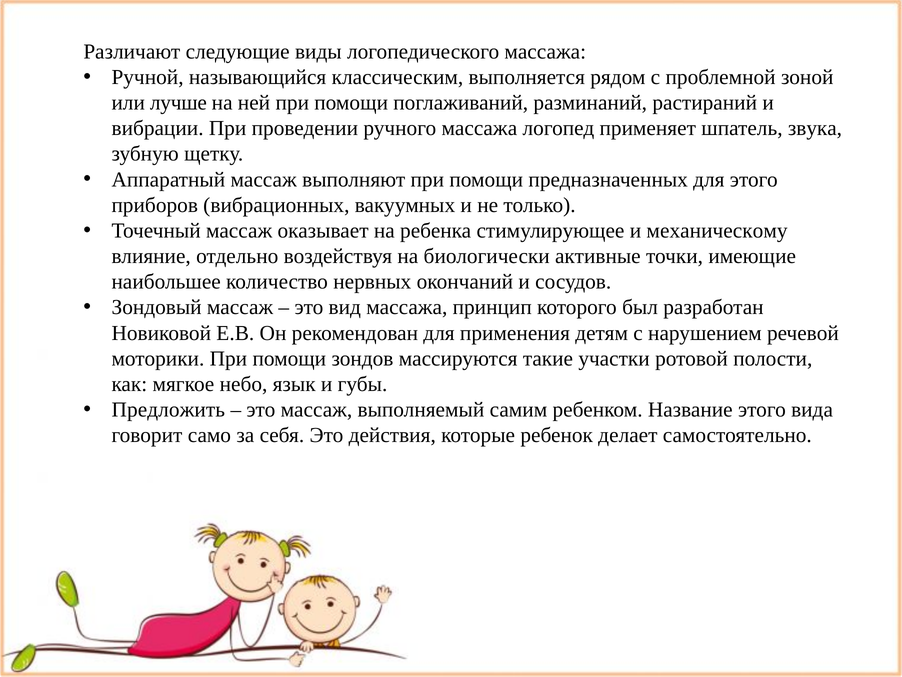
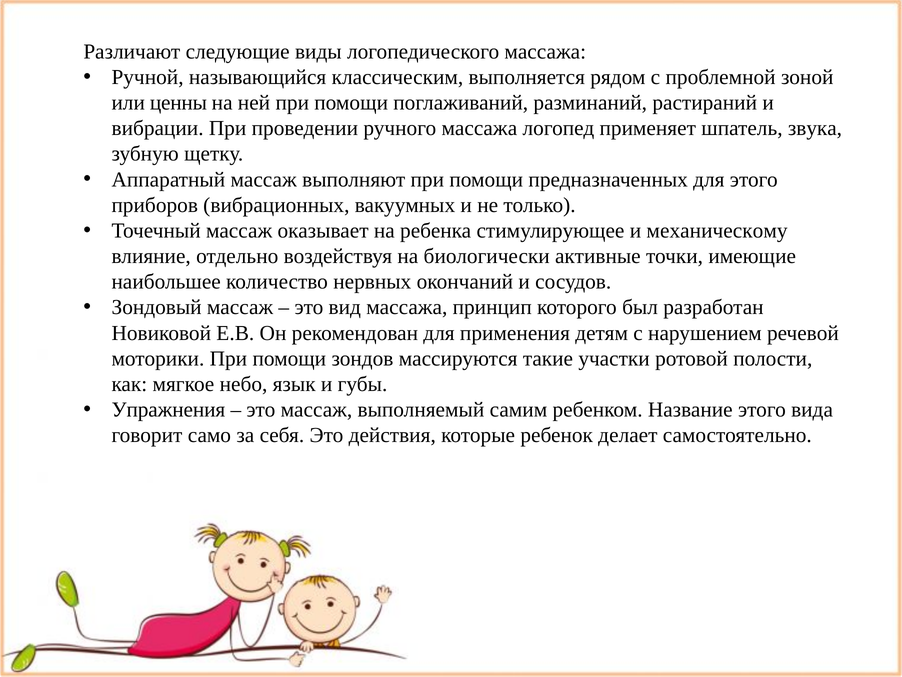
лучше: лучше -> ценны (178, 103)
Предложить: Предложить -> Упражнения (168, 409)
